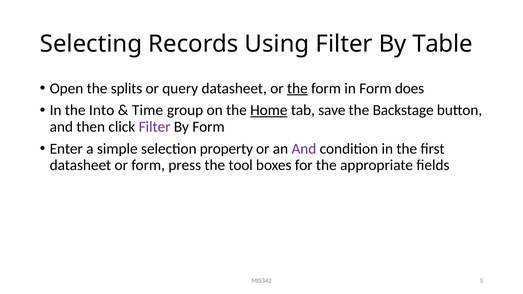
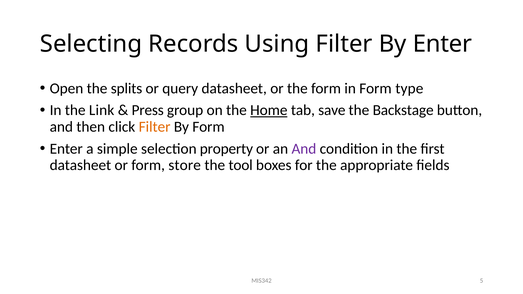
By Table: Table -> Enter (442, 44)
the underline: present -> none (297, 88)
does: does -> type (409, 88)
Into: Into -> Link (102, 110)
Time: Time -> Press (148, 110)
Filter colour: purple -> orange (155, 127)
press: press -> store (185, 165)
